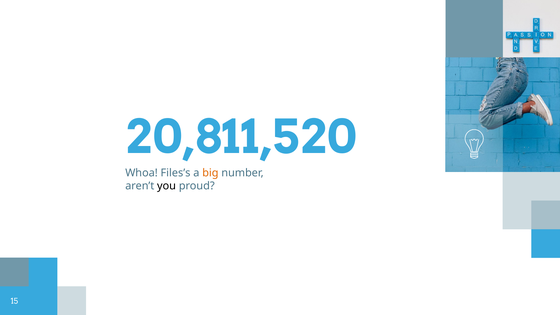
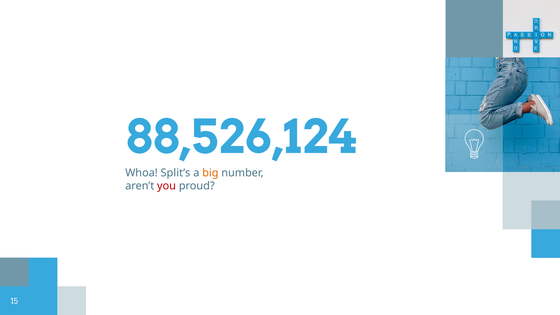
20,811,520: 20,811,520 -> 88,526,124 (241, 138)
Files’s: Files’s -> Split’s (175, 173)
you colour: black -> red (167, 186)
